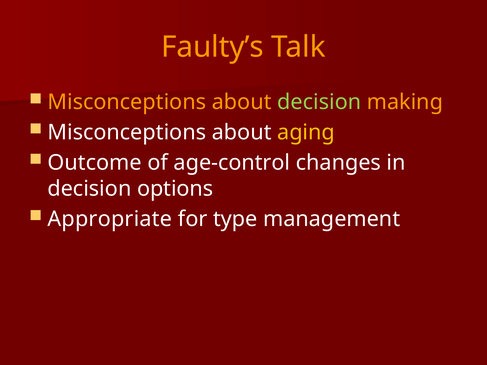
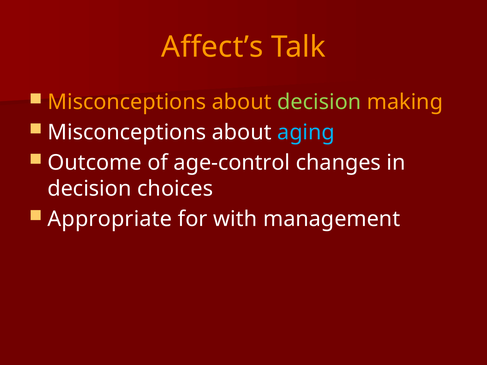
Faulty’s: Faulty’s -> Affect’s (212, 47)
aging colour: yellow -> light blue (306, 132)
options: options -> choices (175, 189)
type: type -> with (235, 219)
